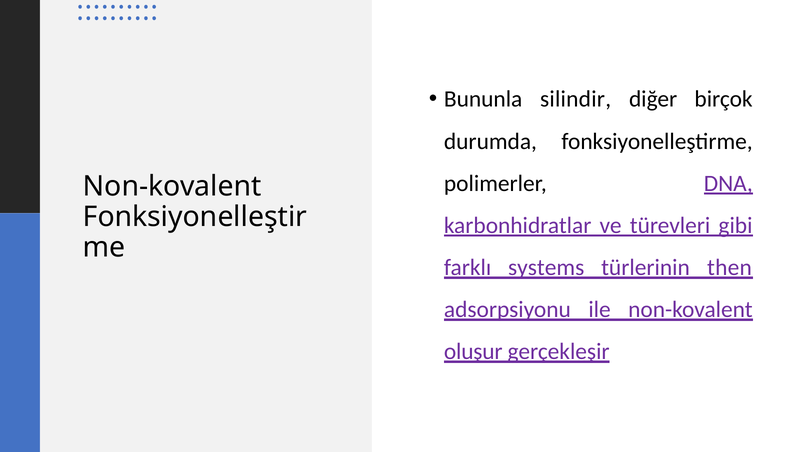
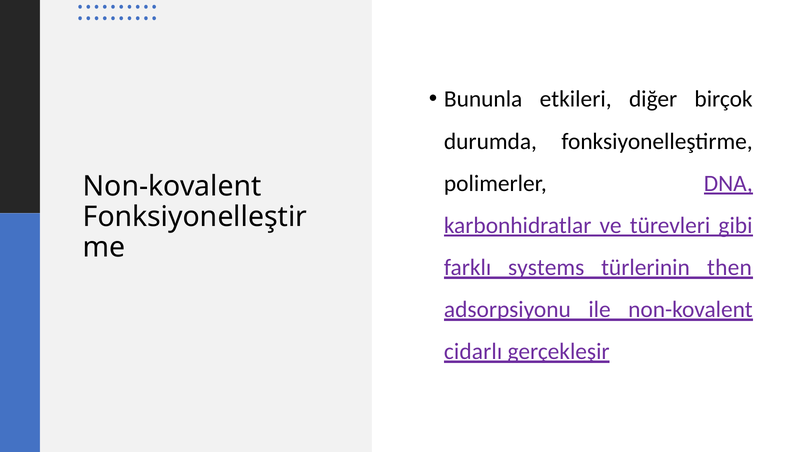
silindir: silindir -> etkileri (576, 99)
oluşur: oluşur -> cidarlı (473, 352)
